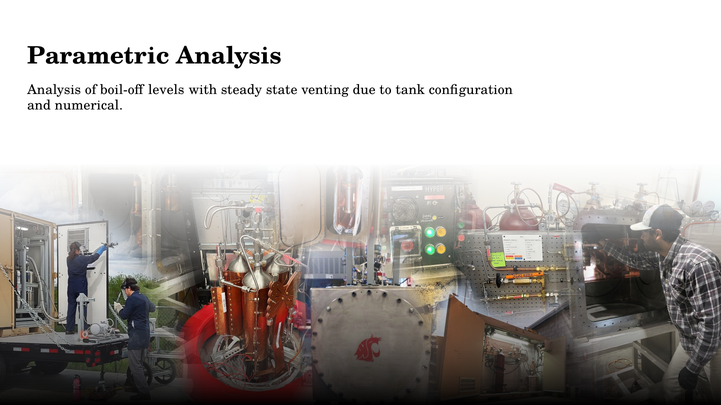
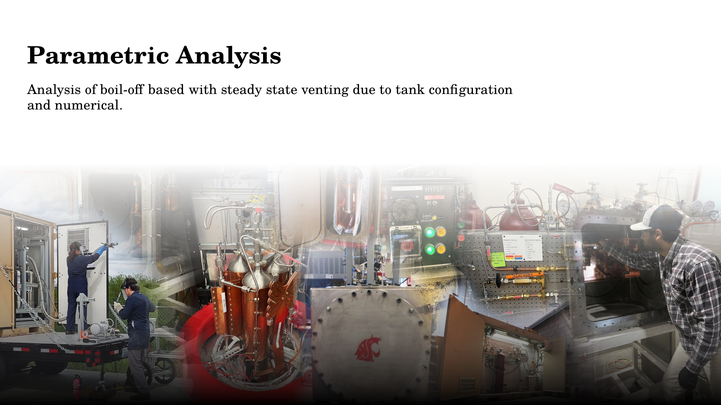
levels: levels -> based (166, 90)
